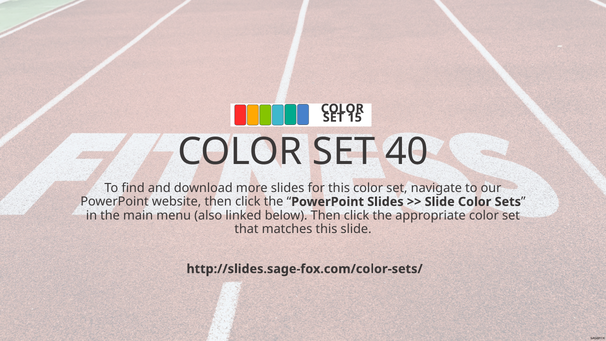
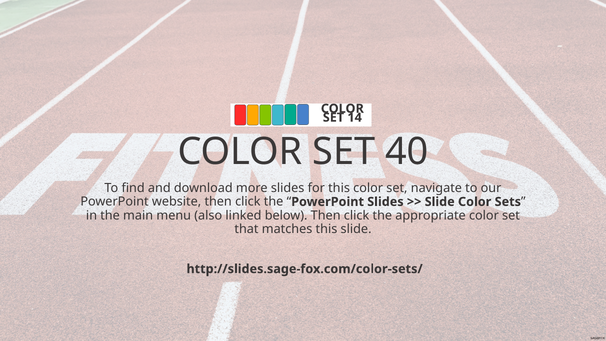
15: 15 -> 14 (355, 117)
